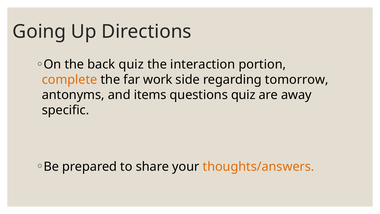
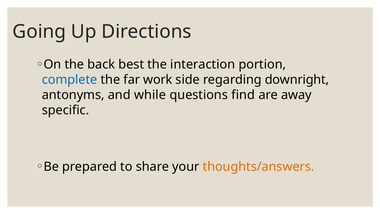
back quiz: quiz -> best (131, 64)
complete colour: orange -> blue (70, 80)
tomorrow: tomorrow -> downright (297, 80)
items: items -> while (150, 95)
questions quiz: quiz -> find (243, 95)
